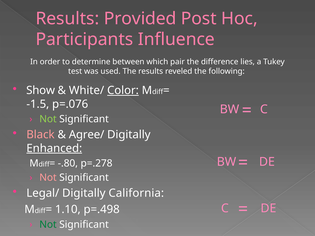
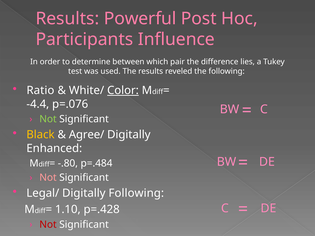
Provided: Provided -> Powerful (140, 19)
Show: Show -> Ratio (40, 91)
-1.5: -1.5 -> -4.4 (38, 104)
Black colour: pink -> yellow (41, 135)
Enhanced underline: present -> none (54, 148)
p=.278: p=.278 -> p=.484 (97, 163)
Digitally California: California -> Following (136, 193)
p=.498: p=.498 -> p=.428 (102, 210)
Not colour: green -> red (48, 225)
